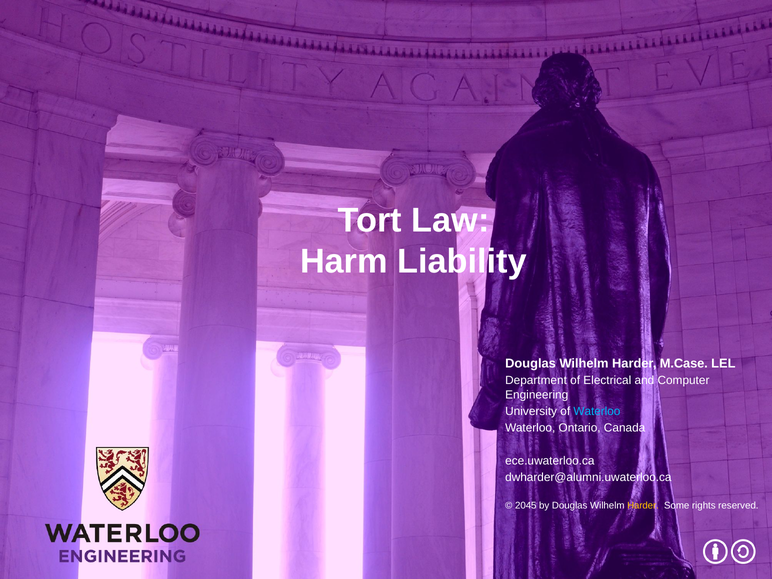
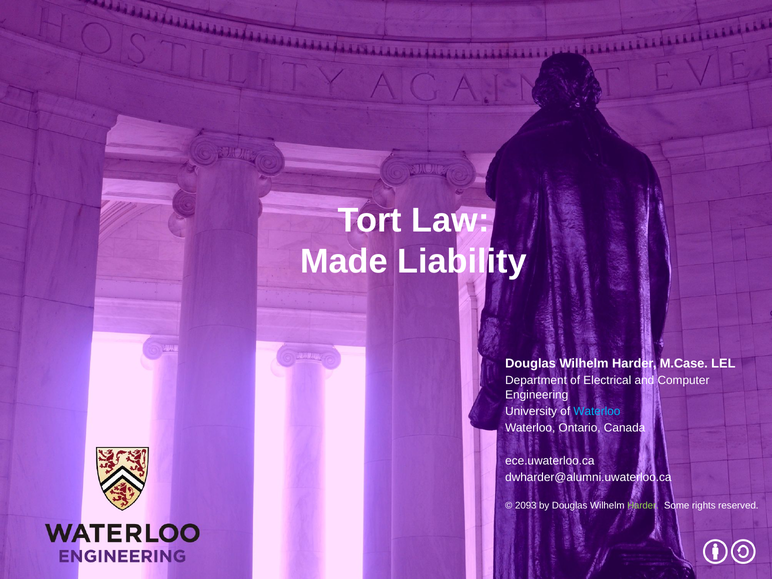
Harm: Harm -> Made (344, 261)
2045: 2045 -> 2093 (526, 506)
Harder colour: yellow -> light green (643, 506)
